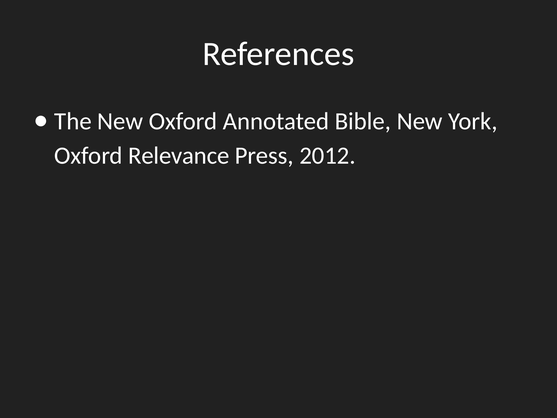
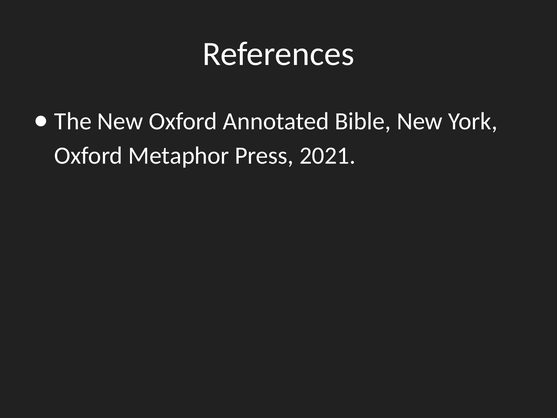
Relevance: Relevance -> Metaphor (179, 156)
2012: 2012 -> 2021 (328, 156)
